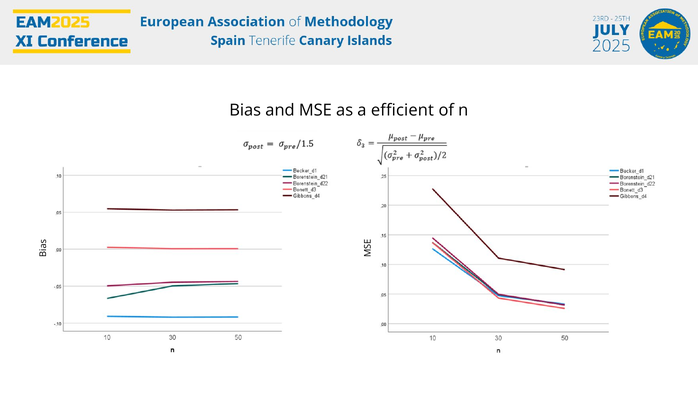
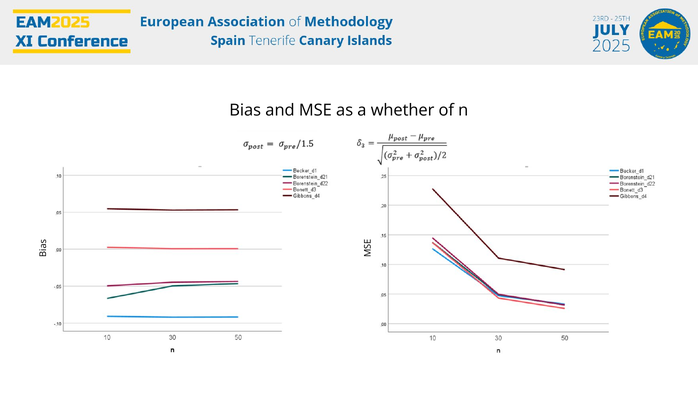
efficient: efficient -> whether (403, 110)
